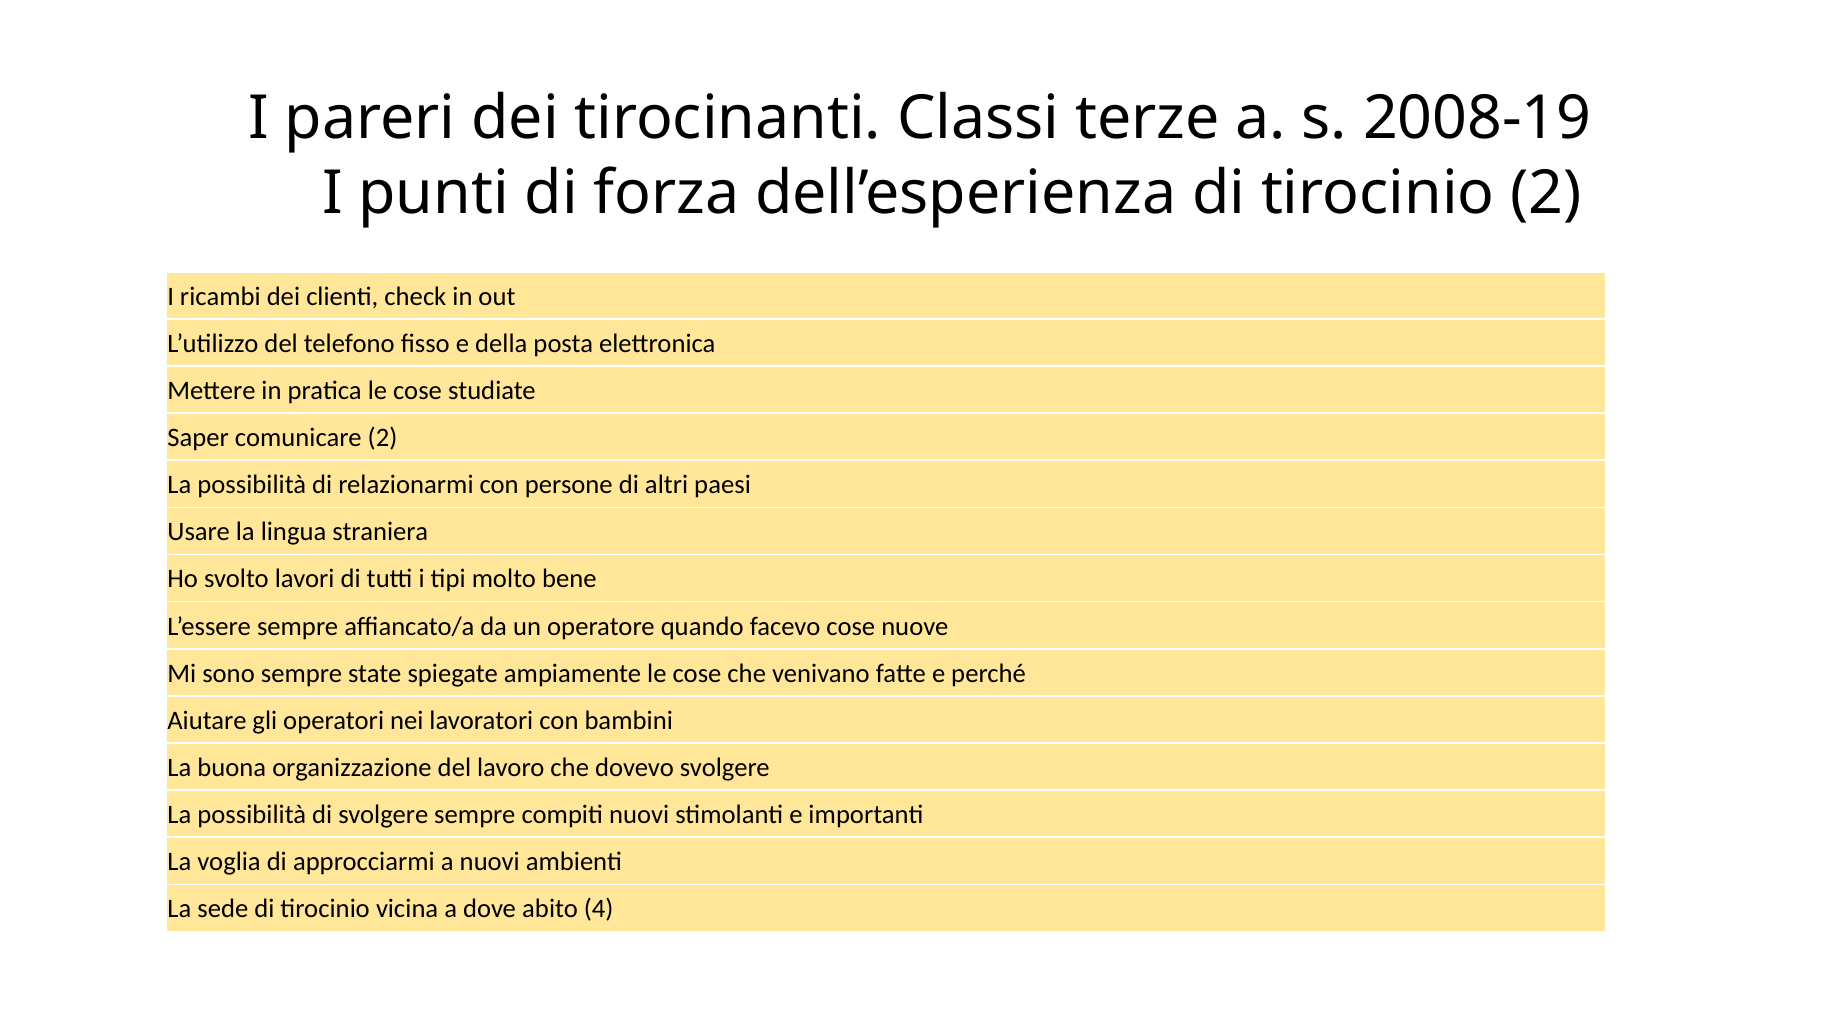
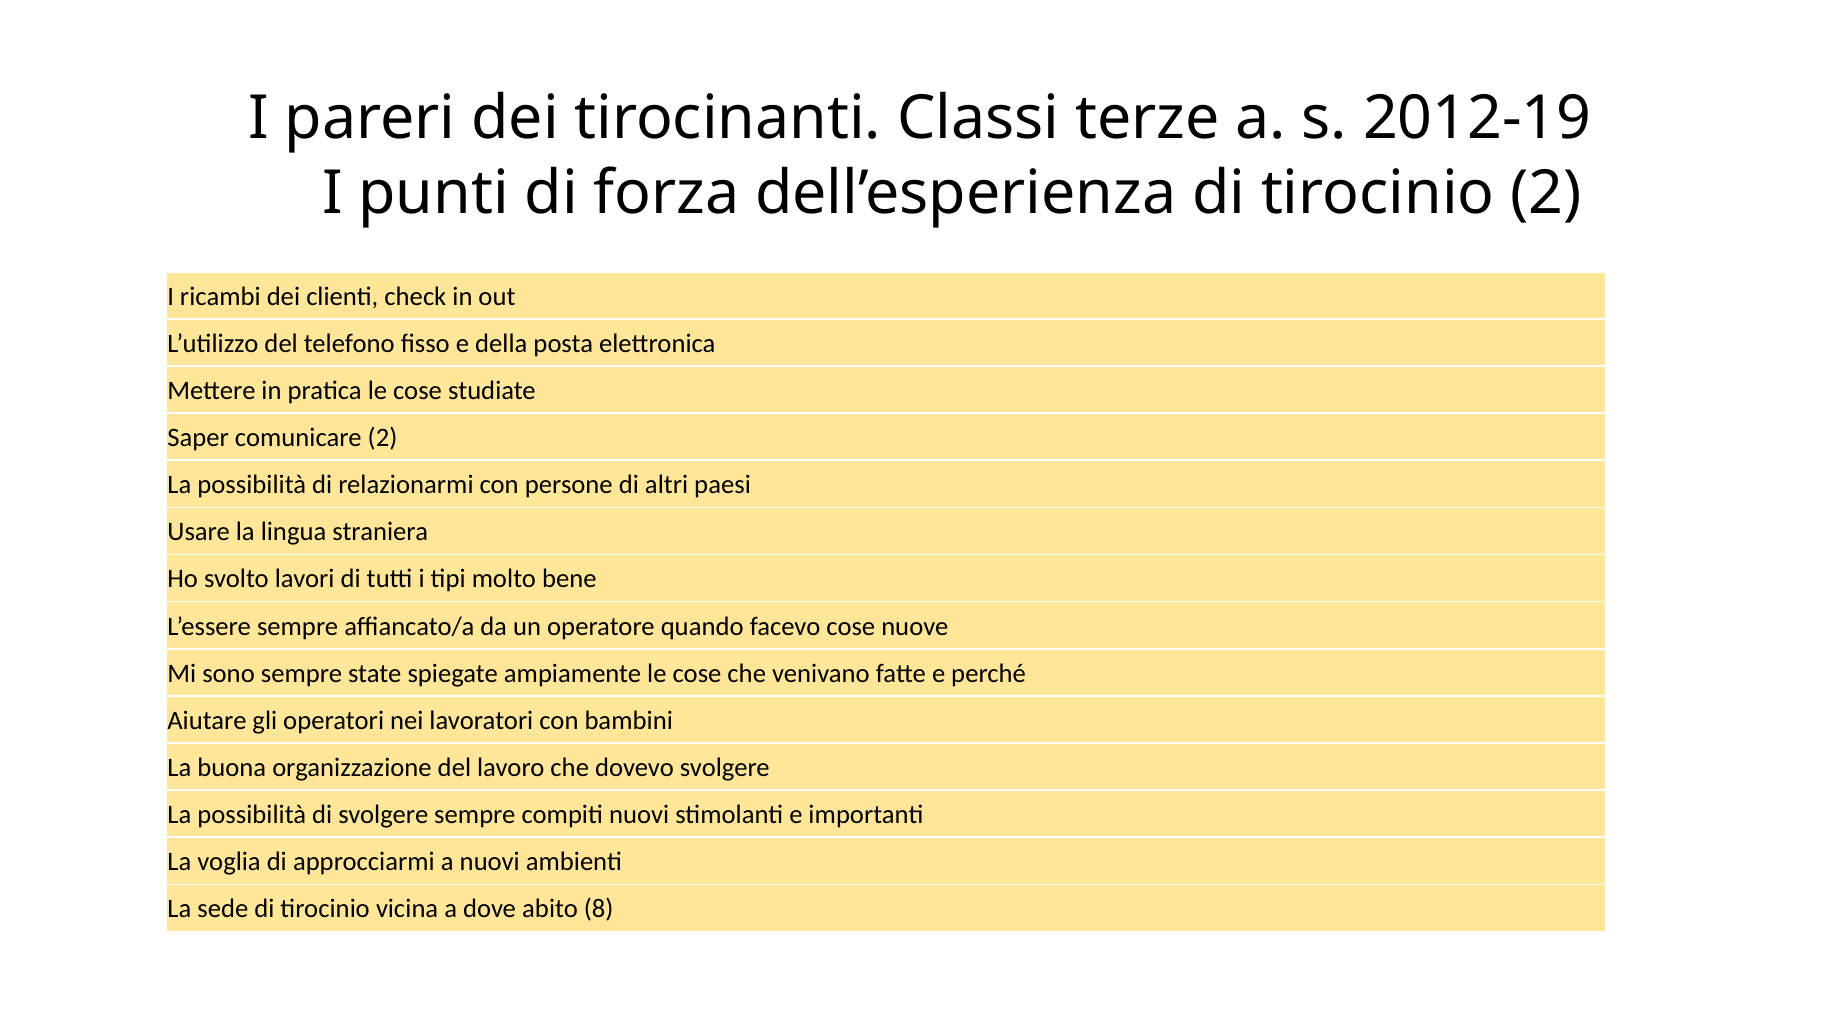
2008-19: 2008-19 -> 2012-19 (1477, 119)
4: 4 -> 8 (599, 909)
